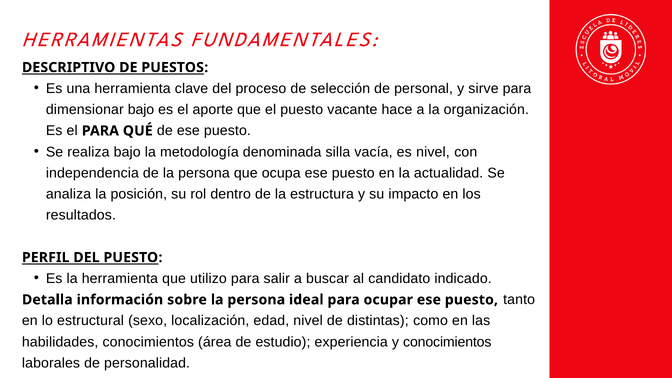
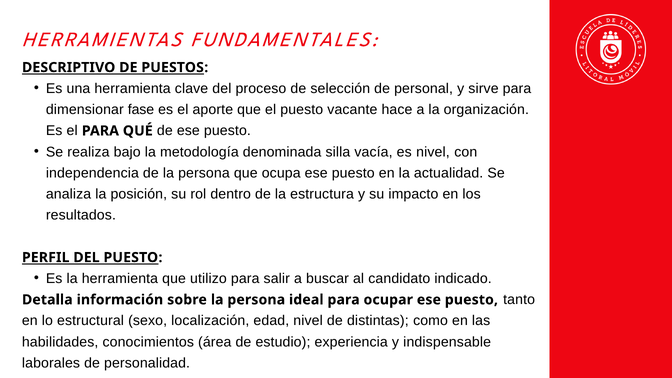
dimensionar bajo: bajo -> fase (141, 110)
y conocimientos: conocimientos -> indispensable (447, 342)
